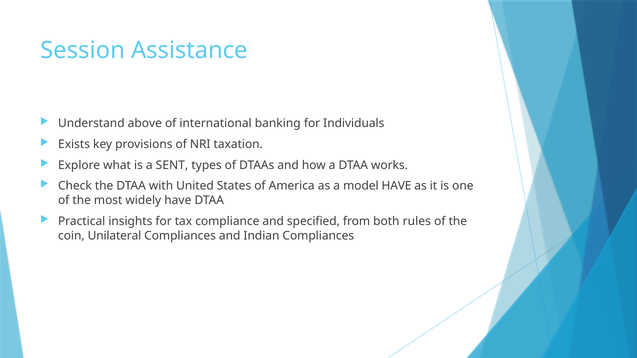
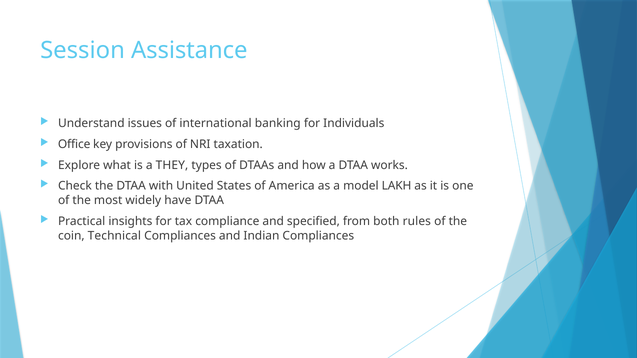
above: above -> issues (145, 123)
Exists: Exists -> Office (74, 144)
SENT: SENT -> THEY (172, 165)
model HAVE: HAVE -> LAKH (397, 186)
Unilateral: Unilateral -> Technical (114, 236)
